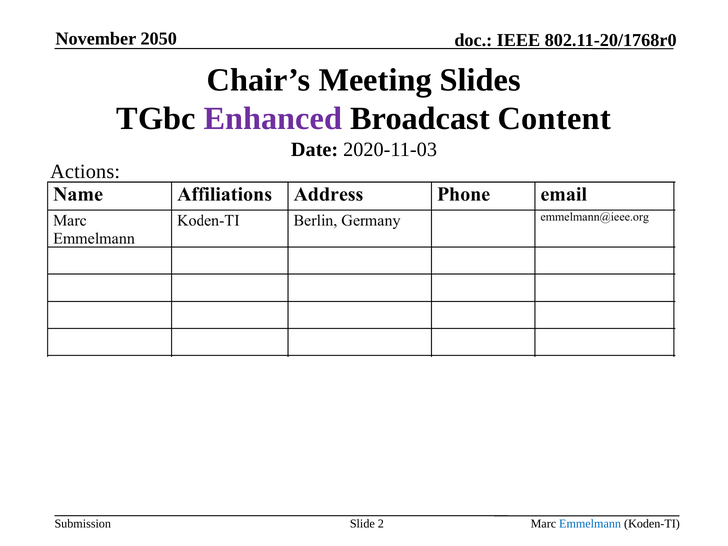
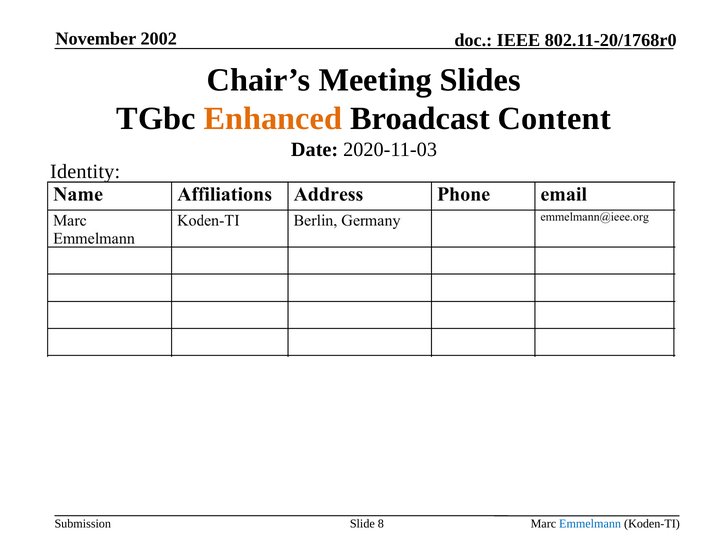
2050: 2050 -> 2002 (159, 39)
Enhanced colour: purple -> orange (273, 119)
Actions: Actions -> Identity (85, 172)
2: 2 -> 8 (381, 524)
